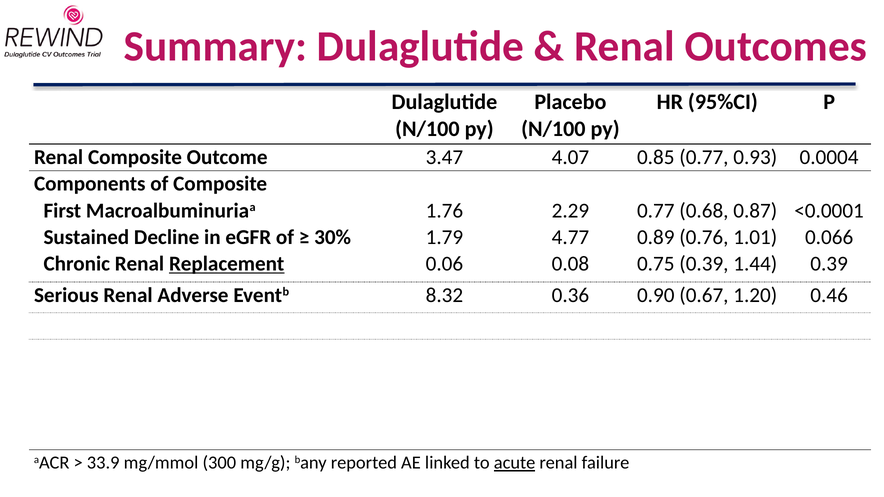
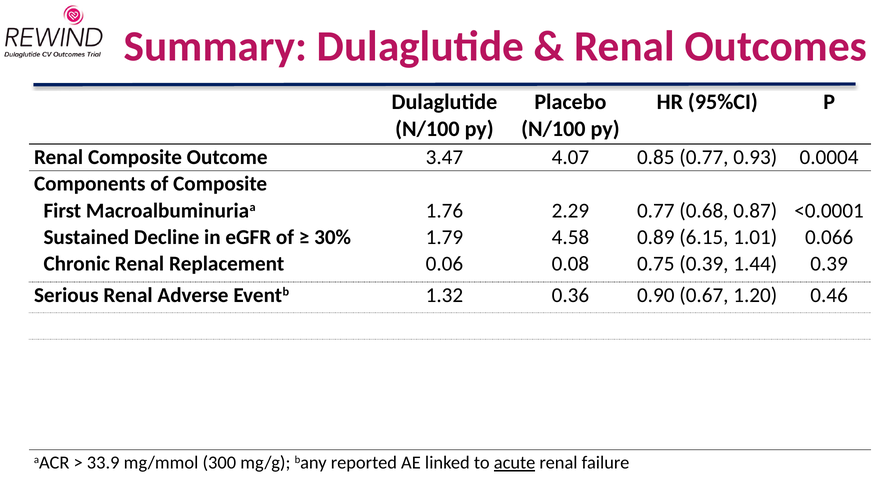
4.77: 4.77 -> 4.58 (570, 237)
0.76: 0.76 -> 6.15 (704, 237)
Replacement underline: present -> none (227, 264)
8.32: 8.32 -> 1.32 (444, 295)
